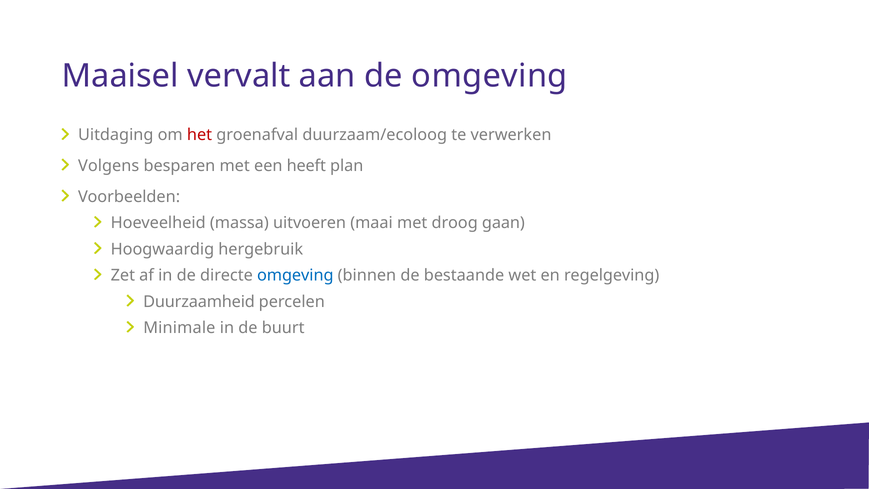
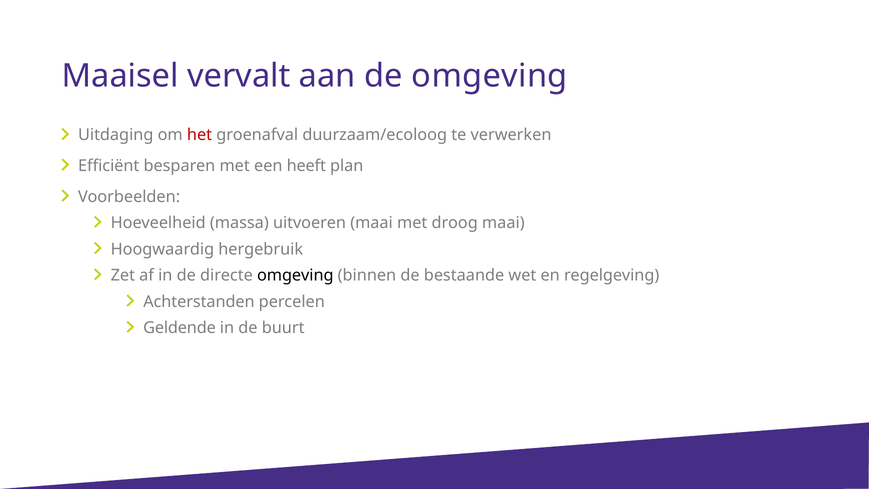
Volgens: Volgens -> Efficiënt (109, 166)
droog gaan: gaan -> maai (503, 223)
omgeving colour: blue -> black (295, 275)
Duurzaamheid: Duurzaamheid -> Achterstanden (199, 302)
Minimale: Minimale -> Geldende (180, 328)
